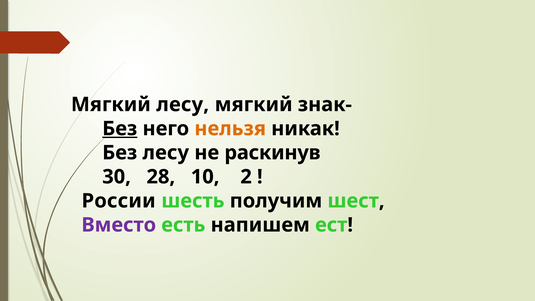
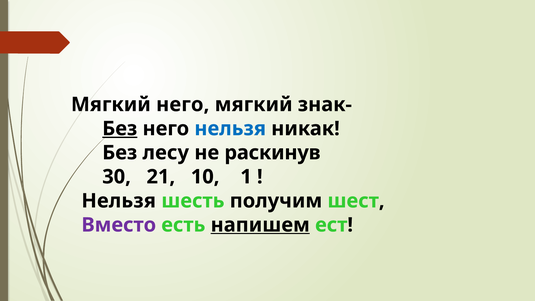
Мягкий лесу: лесу -> него (183, 105)
нельзя colour: orange -> blue (230, 129)
28: 28 -> 21 (161, 177)
2: 2 -> 1 (246, 177)
России: России -> Нельзя (119, 201)
напишем underline: none -> present (260, 225)
